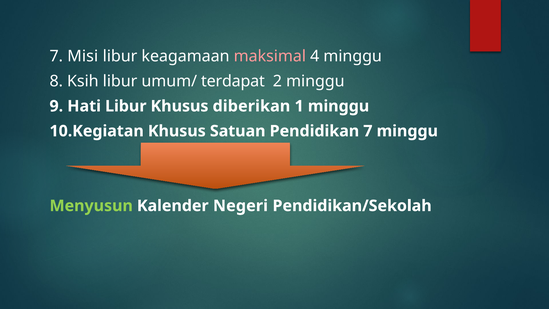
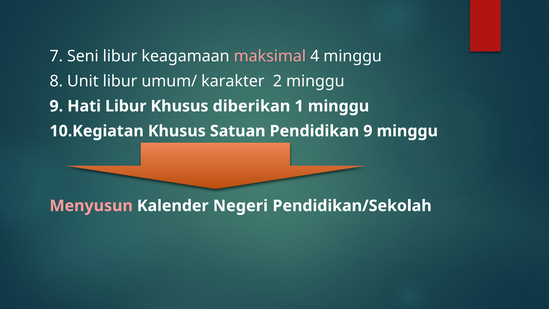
Misi: Misi -> Seni (83, 56)
Ksih: Ksih -> Unit (83, 81)
terdapat: terdapat -> karakter (233, 81)
7: 7 -> 9 (368, 131)
Menyusun colour: light green -> pink (91, 206)
